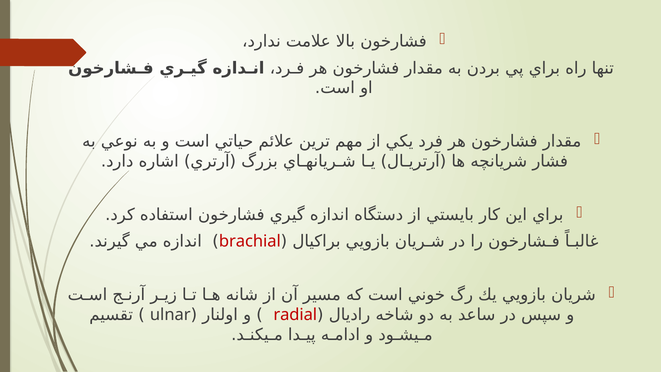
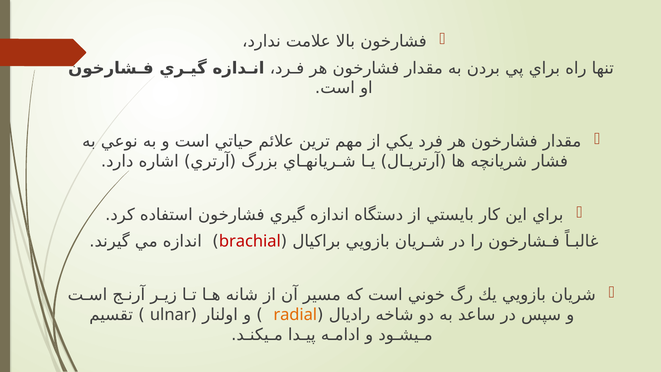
radial colour: red -> orange (295, 315)
